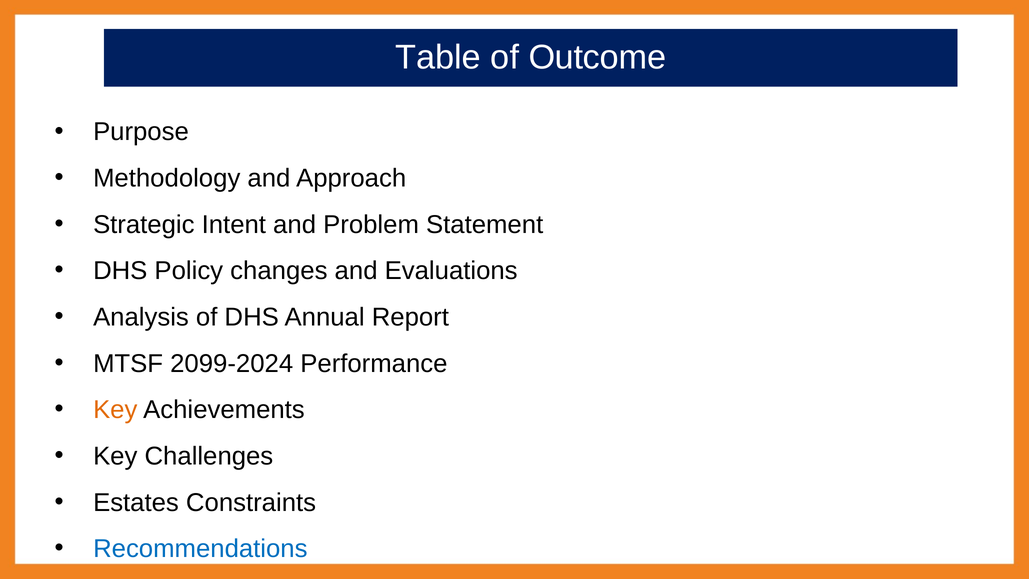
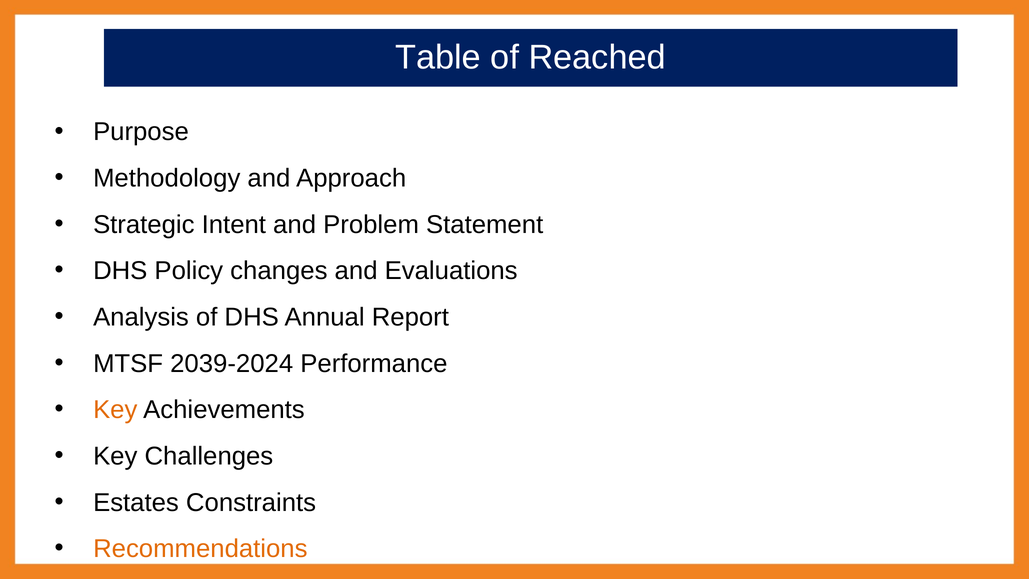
Outcome: Outcome -> Reached (597, 58)
2099-2024: 2099-2024 -> 2039-2024 (232, 363)
Recommendations colour: blue -> orange (200, 549)
